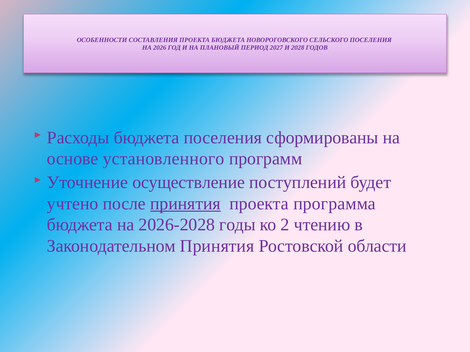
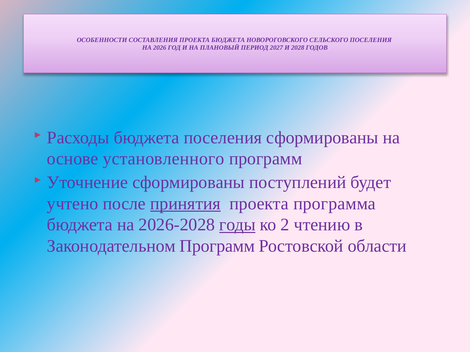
Уточнение осуществление: осуществление -> сформированы (189, 183)
годы underline: none -> present (237, 225)
Законодательном Принятия: Принятия -> Программ (217, 246)
